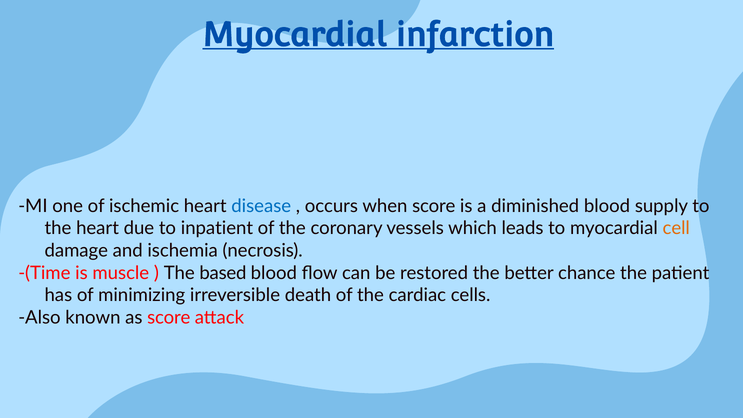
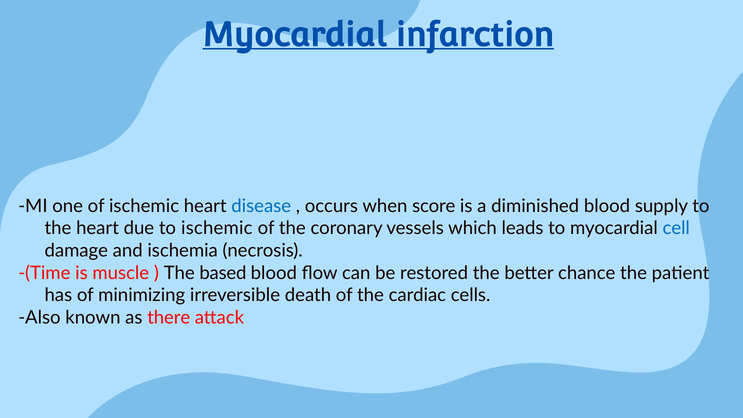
to inpatient: inpatient -> ischemic (217, 228)
cell colour: orange -> blue (676, 228)
as score: score -> there (169, 317)
